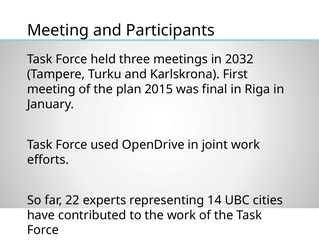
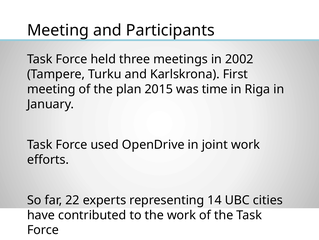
2032: 2032 -> 2002 (239, 59)
final: final -> time (215, 89)
